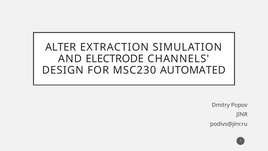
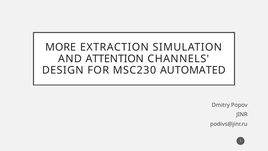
ALTER: ALTER -> MORE (61, 47)
ELECTRODE: ELECTRODE -> ATTENTION (115, 59)
